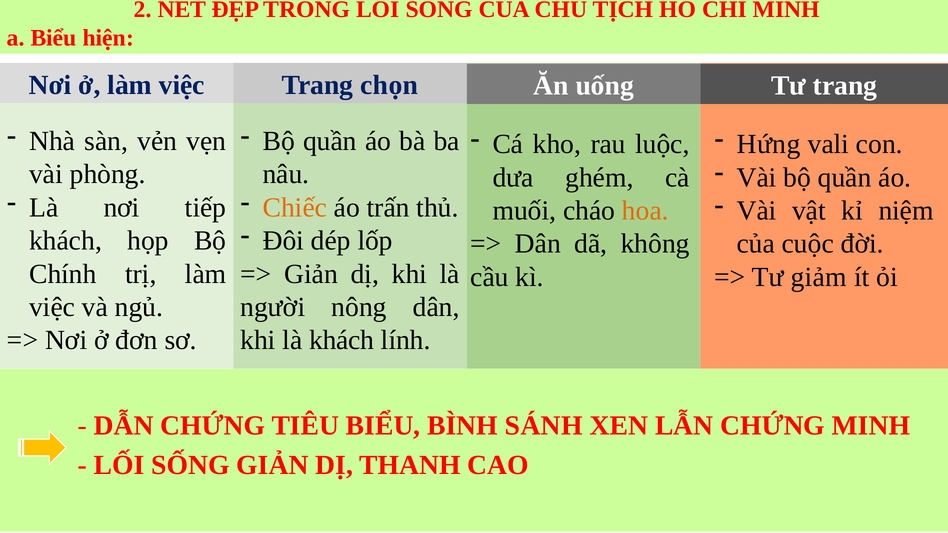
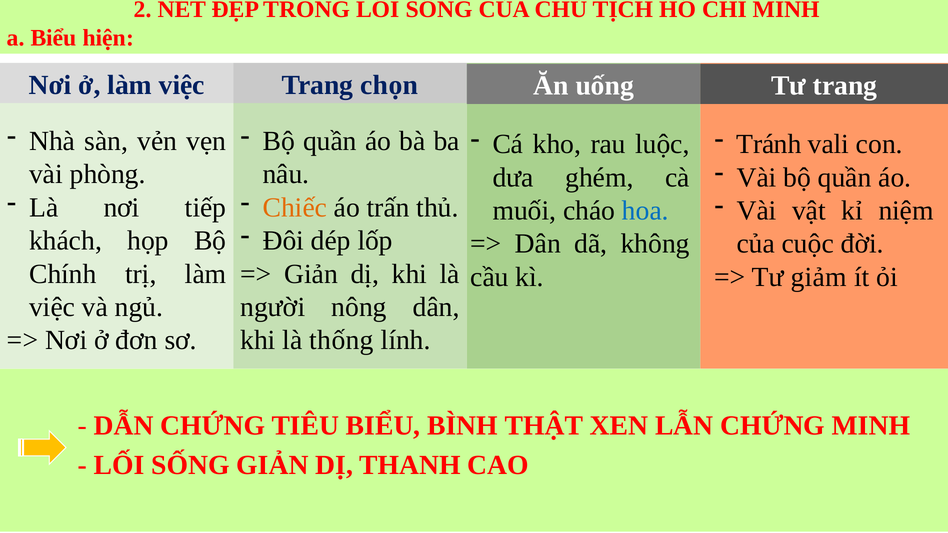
Hứng: Hứng -> Tránh (769, 144)
hoa colour: orange -> blue (645, 211)
là khách: khách -> thống (342, 340)
SÁNH: SÁNH -> THẬT (544, 426)
